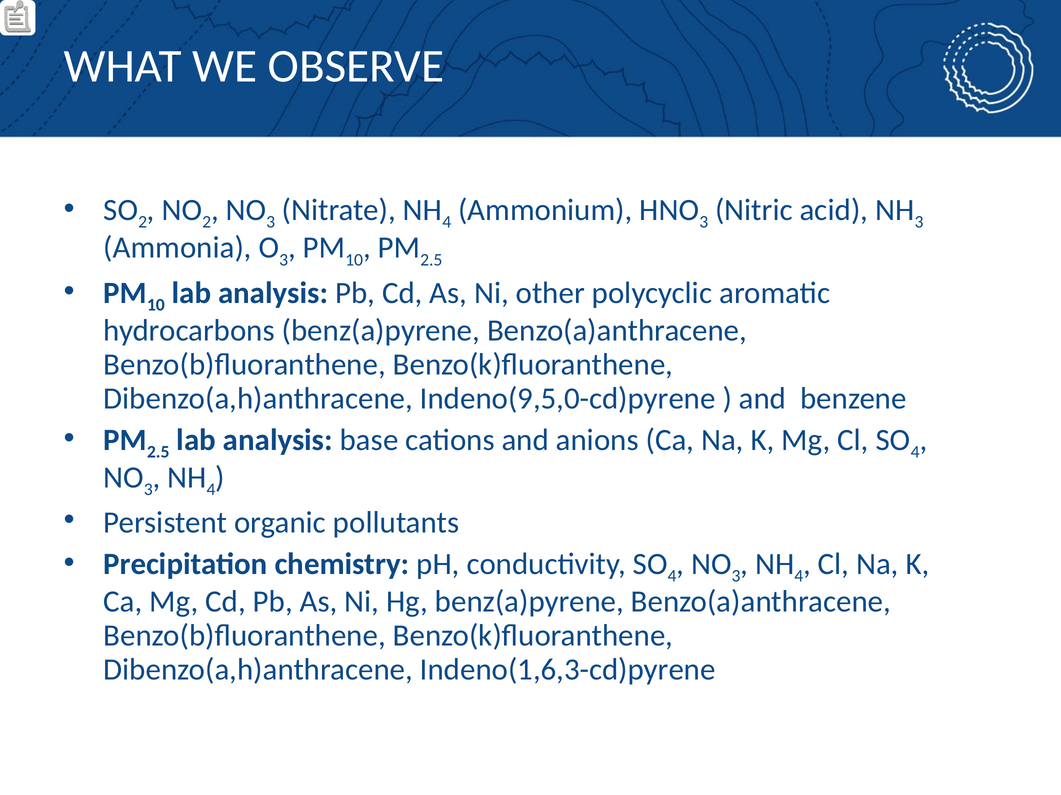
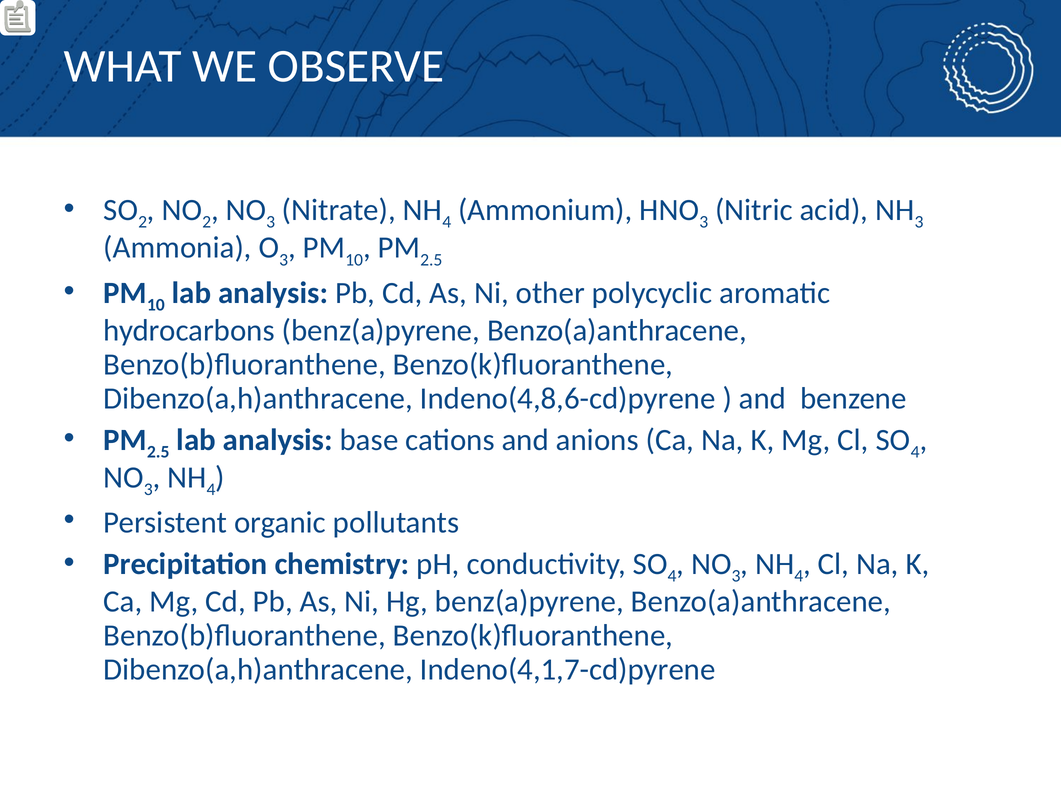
Indeno(9,5,0-cd)pyrene: Indeno(9,5,0-cd)pyrene -> Indeno(4,8,6-cd)pyrene (568, 399)
Indeno(1,6,3-cd)pyrene: Indeno(1,6,3-cd)pyrene -> Indeno(4,1,7-cd)pyrene (568, 670)
